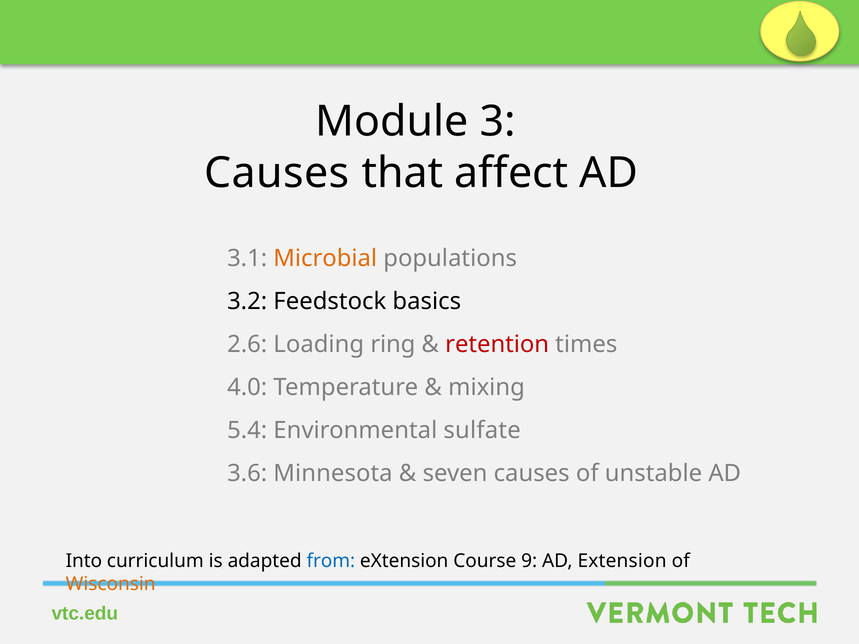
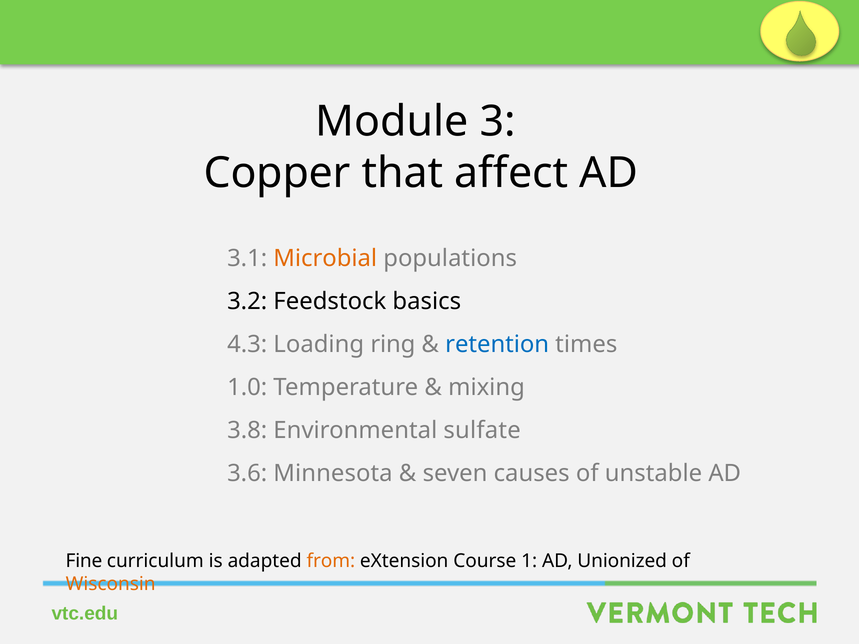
Causes: Causes -> Copper (277, 173)
2.6: 2.6 -> 4.3 (247, 345)
retention colour: red -> blue (497, 345)
4.0: 4.0 -> 1.0 (247, 388)
5.4: 5.4 -> 3.8 (247, 431)
Into: Into -> Fine (84, 561)
from colour: blue -> orange (331, 561)
9: 9 -> 1 (529, 561)
AD Extension: Extension -> Unionized (622, 561)
